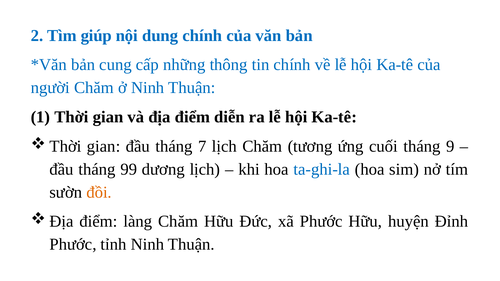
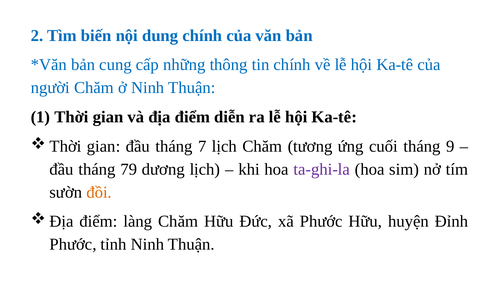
giúp: giúp -> biến (96, 36)
99: 99 -> 79 (129, 169)
ta-ghi-la colour: blue -> purple (322, 169)
